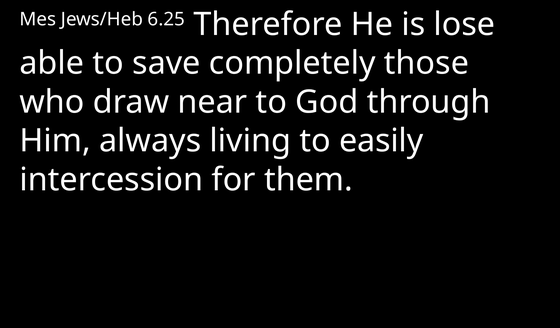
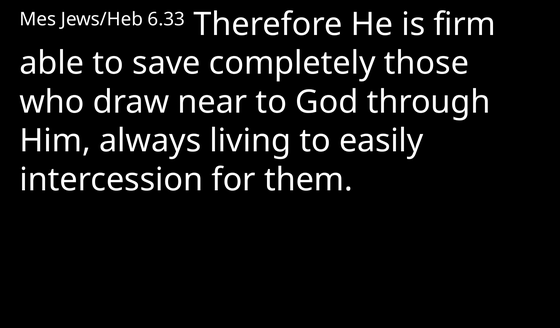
6.25: 6.25 -> 6.33 (166, 19)
lose: lose -> firm (465, 24)
